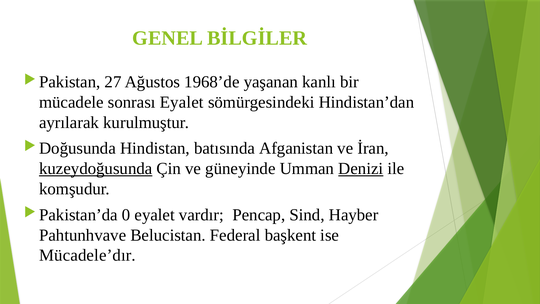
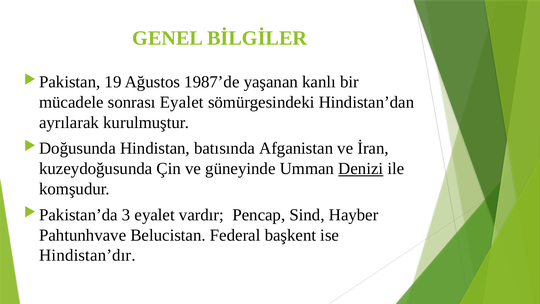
27: 27 -> 19 (113, 82)
1968’de: 1968’de -> 1987’de (212, 82)
kuzeydoğusunda underline: present -> none (96, 169)
0: 0 -> 3 (126, 215)
Mücadele’dır: Mücadele’dır -> Hindistan’dır (87, 255)
